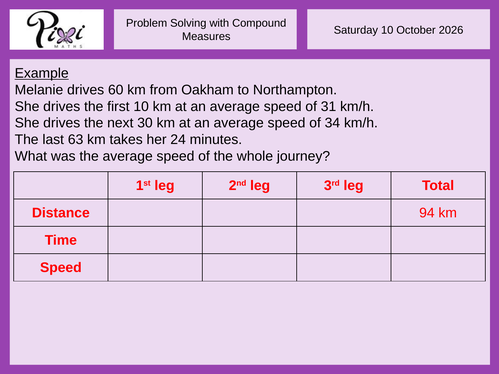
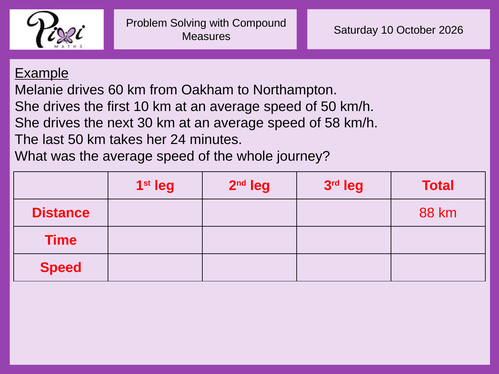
of 31: 31 -> 50 (329, 107)
34: 34 -> 58 (332, 123)
last 63: 63 -> 50 (76, 140)
94: 94 -> 88 (427, 213)
